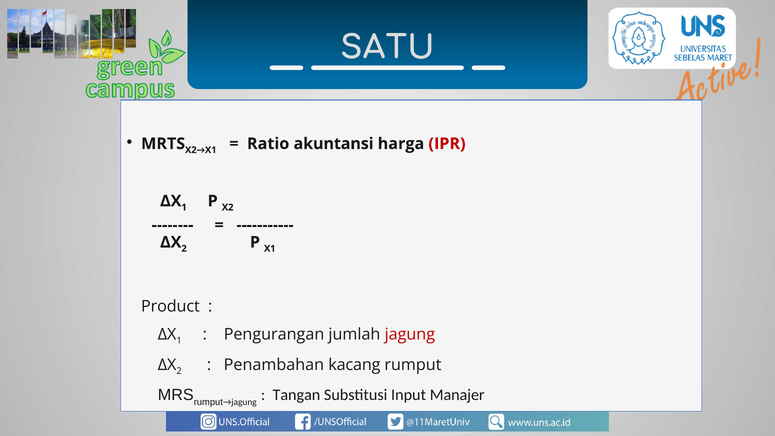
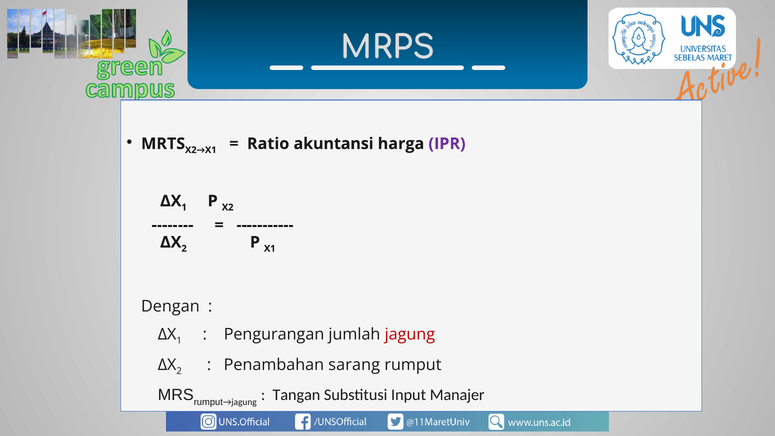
SATU: SATU -> MRPS (387, 48)
IPR colour: red -> purple (447, 144)
Product: Product -> Dengan (170, 306)
kacang: kacang -> sarang (354, 365)
